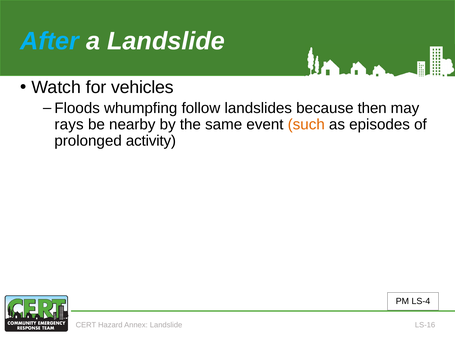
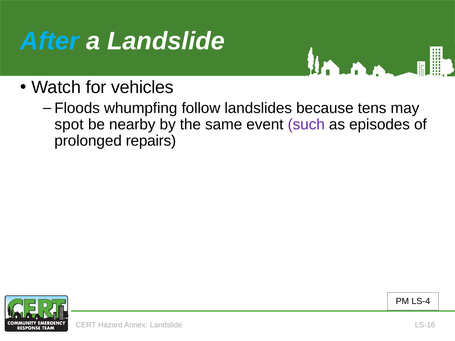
then: then -> tens (372, 108)
rays: rays -> spot (69, 125)
such colour: orange -> purple (306, 125)
activity: activity -> repairs (151, 141)
